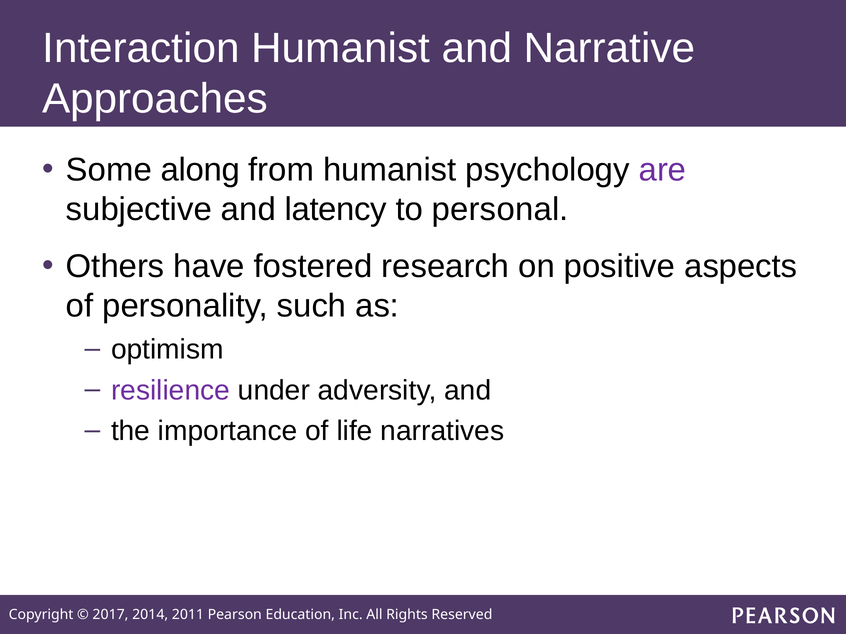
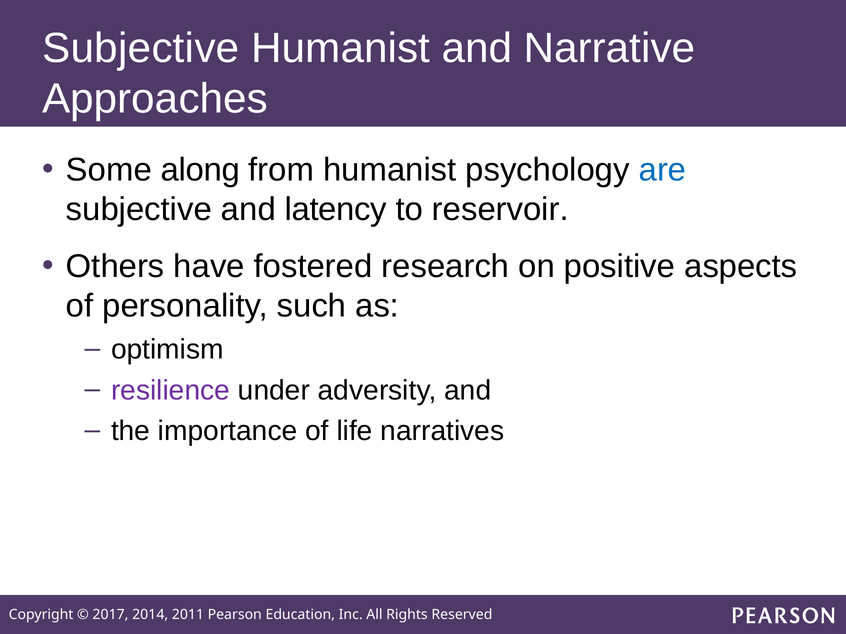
Interaction: Interaction -> Subjective (141, 48)
are colour: purple -> blue (663, 170)
personal: personal -> reservoir (500, 210)
